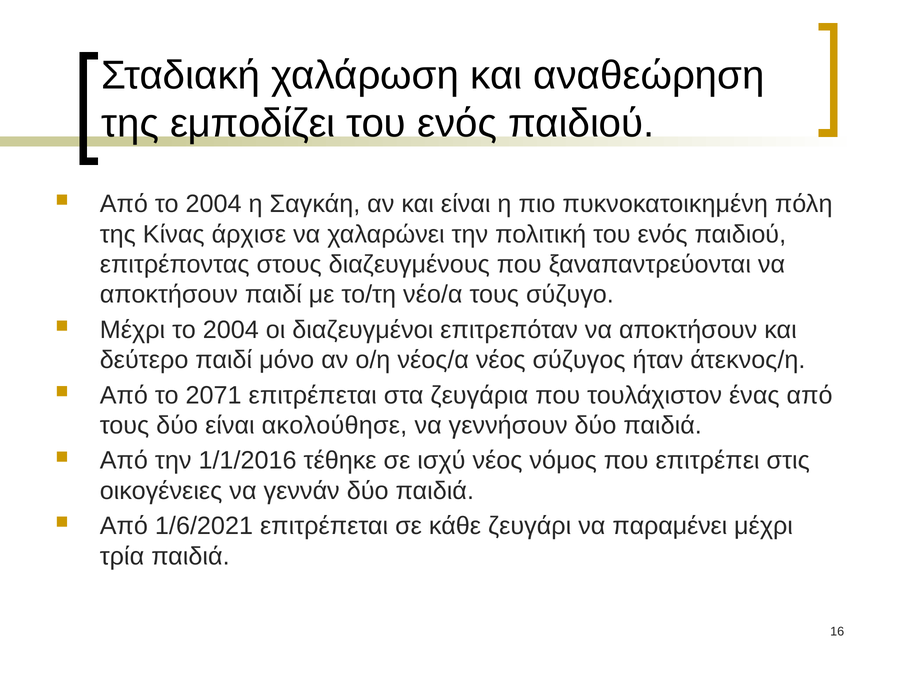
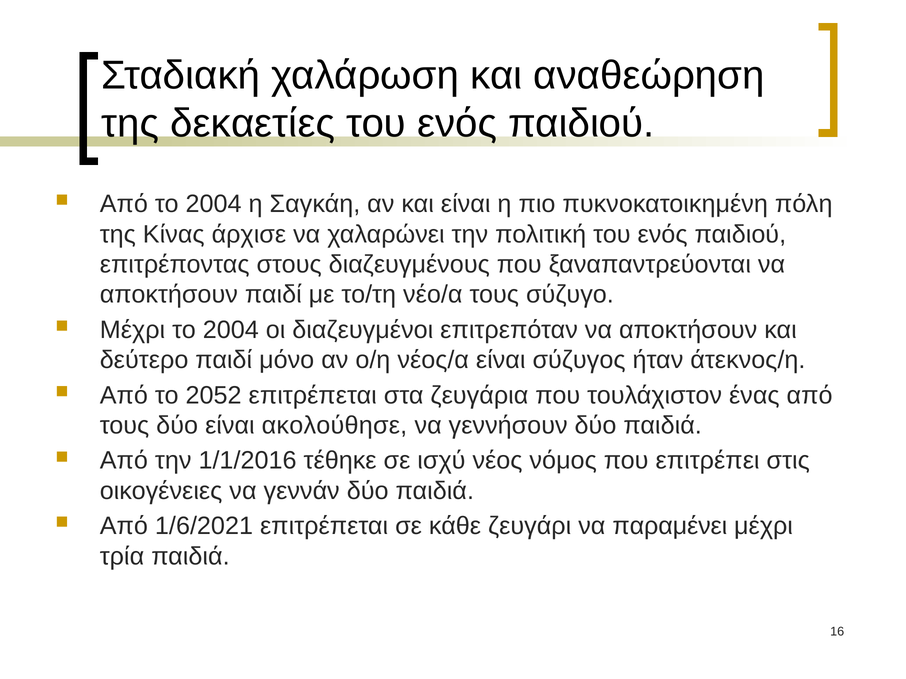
εμποδίζει: εμποδίζει -> δεκαετίες (253, 124)
νέος/α νέος: νέος -> είναι (501, 360)
2071: 2071 -> 2052 (214, 396)
